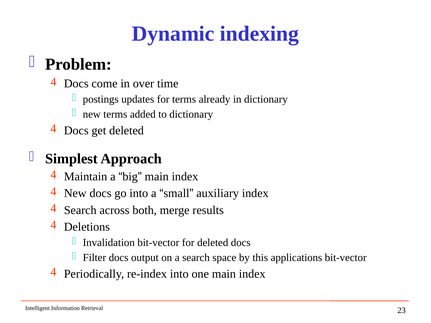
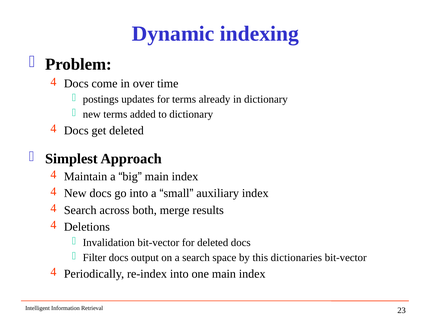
applications: applications -> dictionaries (296, 258)
